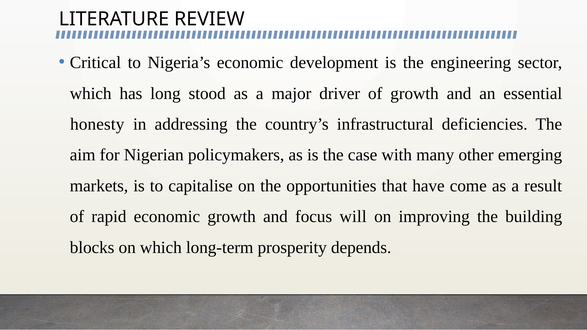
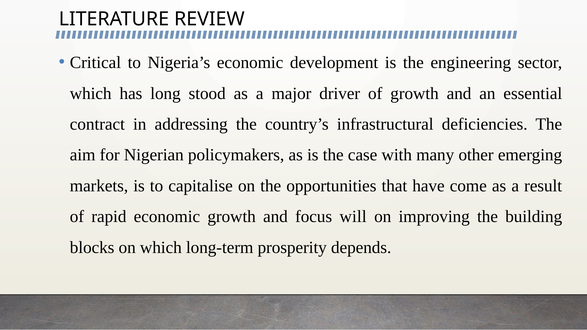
honesty: honesty -> contract (97, 124)
